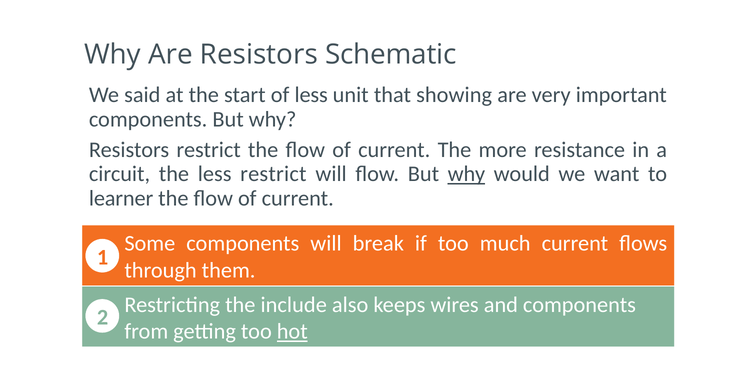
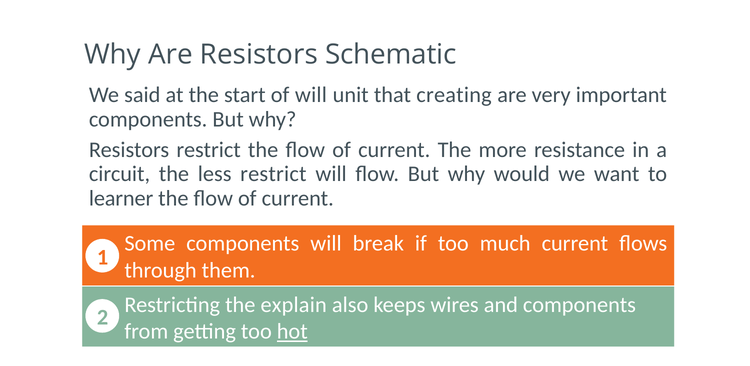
of less: less -> will (311, 95)
showing: showing -> creating (454, 95)
why underline: present -> none (466, 174)
include: include -> explain (294, 305)
